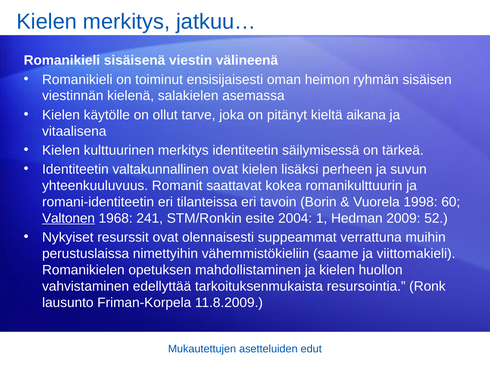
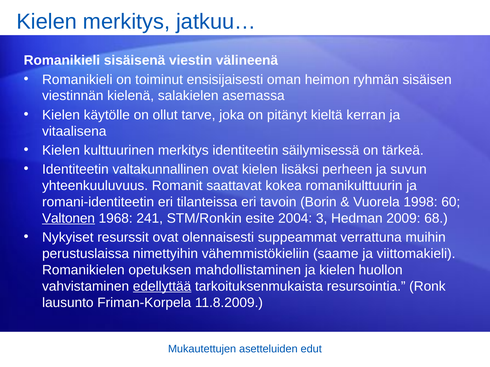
aikana: aikana -> kerran (366, 115)
1: 1 -> 3 (322, 219)
52: 52 -> 68 (436, 219)
edellyttää underline: none -> present (162, 287)
